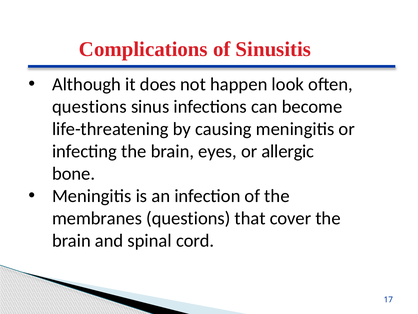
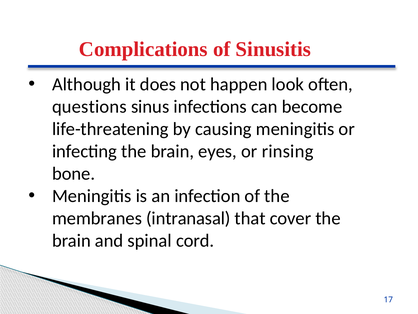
allergic: allergic -> rinsing (288, 151)
membranes questions: questions -> intranasal (188, 218)
